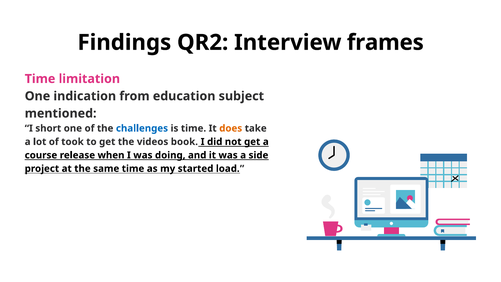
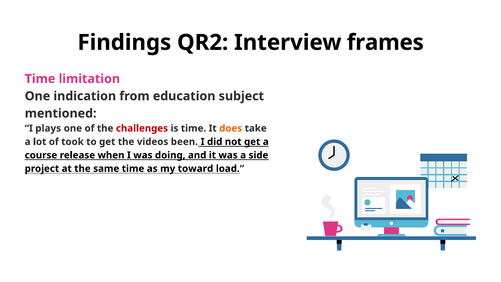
short: short -> plays (48, 128)
challenges colour: blue -> red (142, 128)
book: book -> been (184, 142)
started: started -> toward (195, 169)
